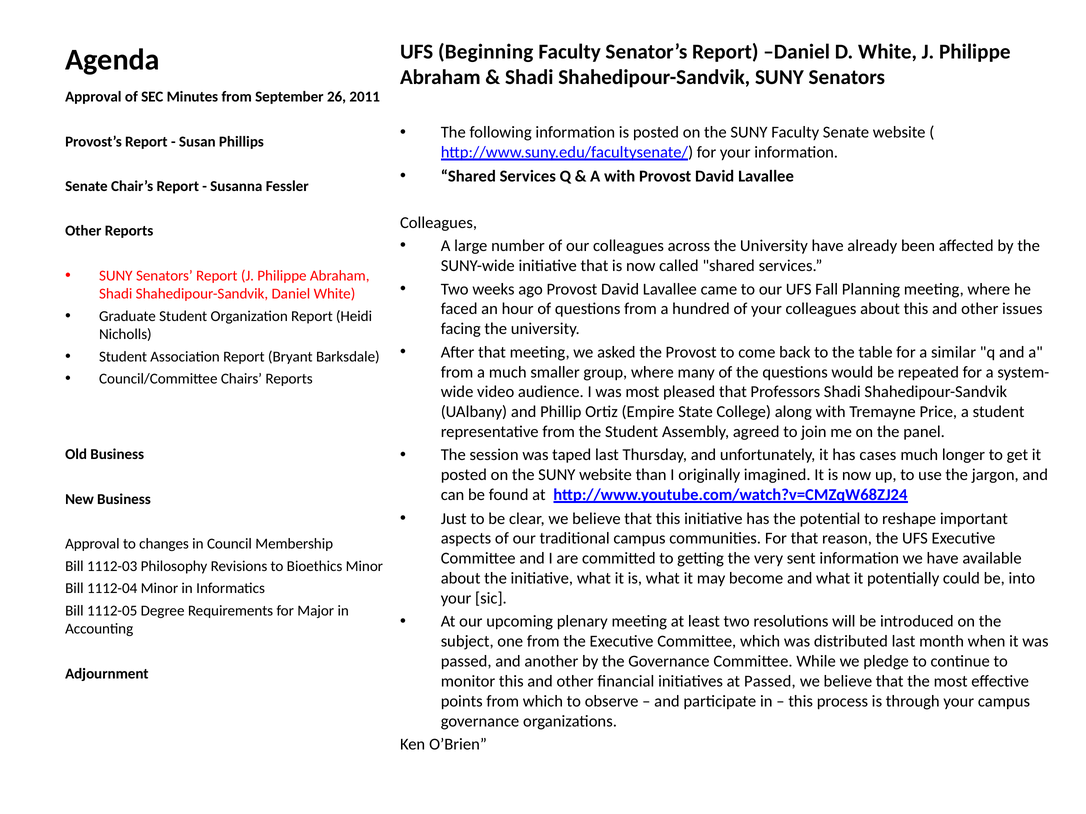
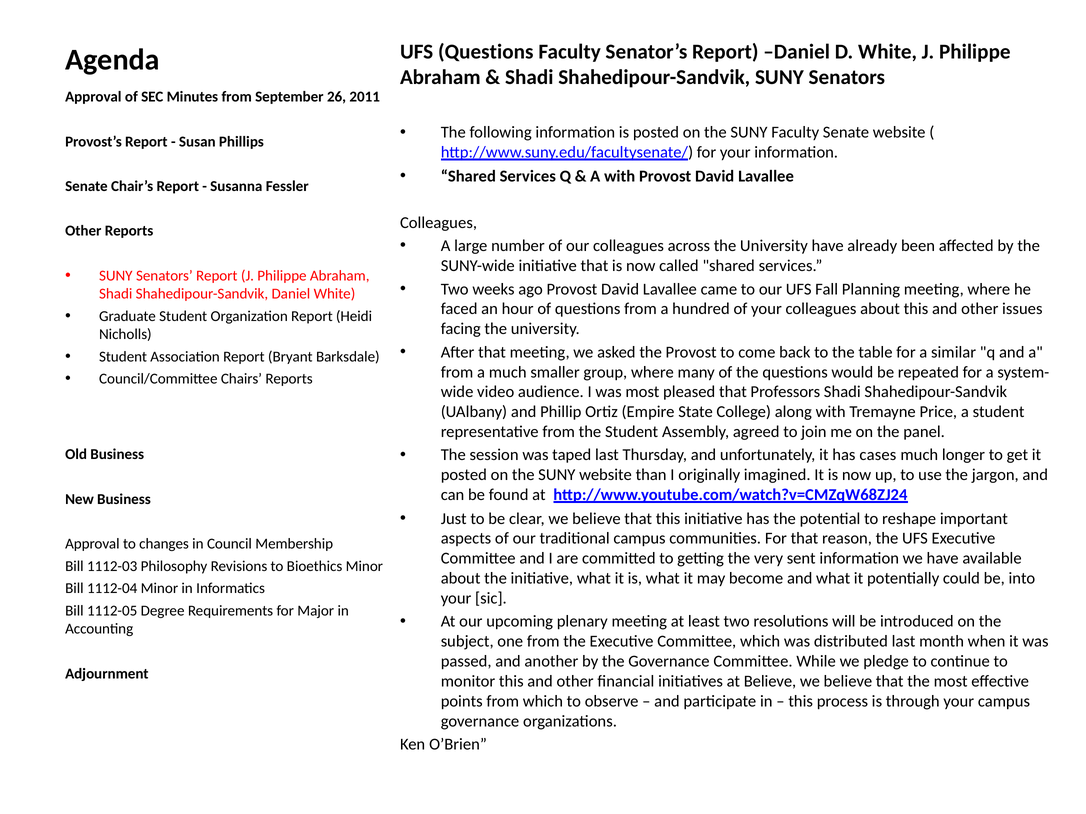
UFS Beginning: Beginning -> Questions (486, 52)
at Passed: Passed -> Believe (770, 682)
